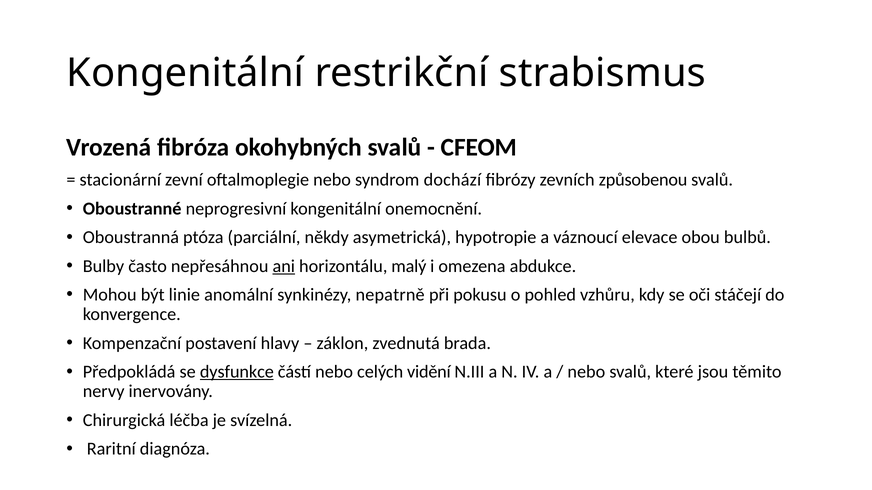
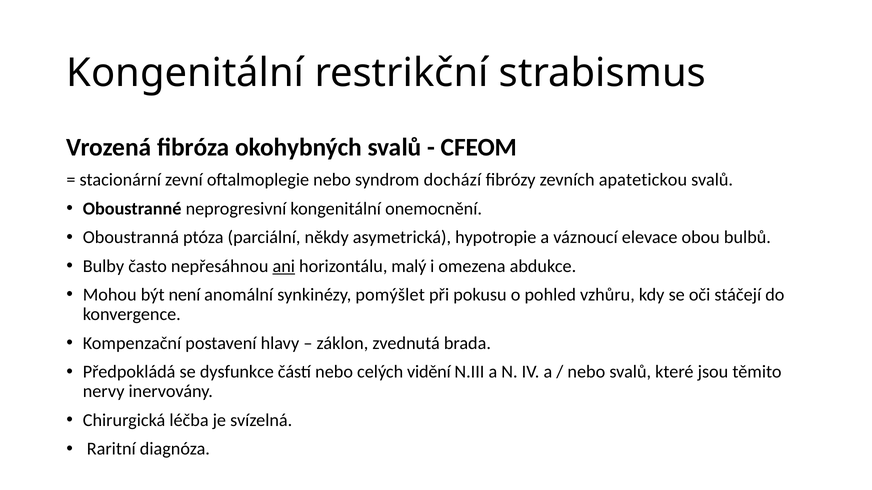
způsobenou: způsobenou -> apatetickou (643, 180)
linie: linie -> není (184, 295)
nepatrně: nepatrně -> pomýšlet (390, 295)
dysfunkce underline: present -> none (237, 372)
